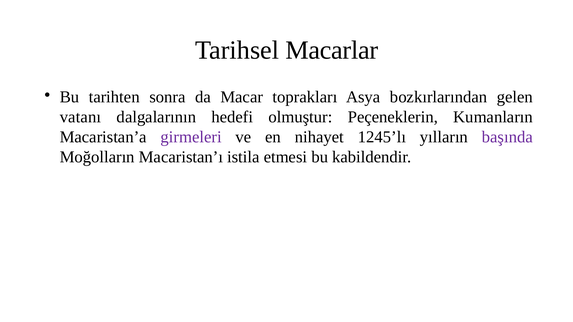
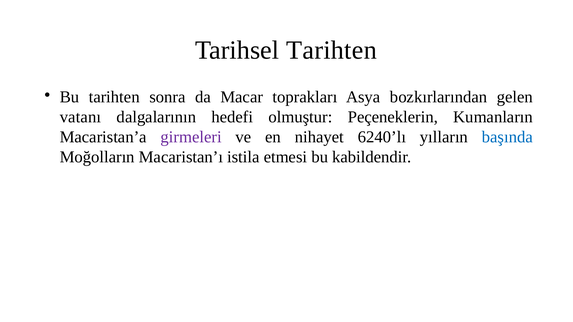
Tarihsel Macarlar: Macarlar -> Tarihten (332, 50)
1245’lı: 1245’lı -> 6240’lı (382, 137)
başında colour: purple -> blue (507, 137)
